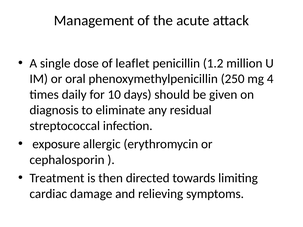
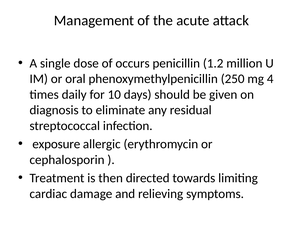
leaflet: leaflet -> occurs (133, 63)
